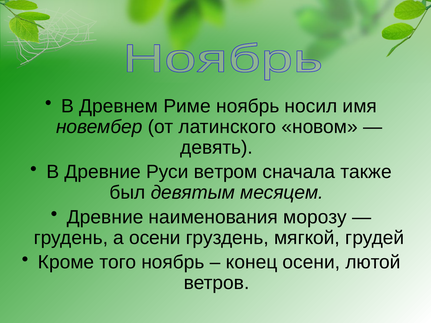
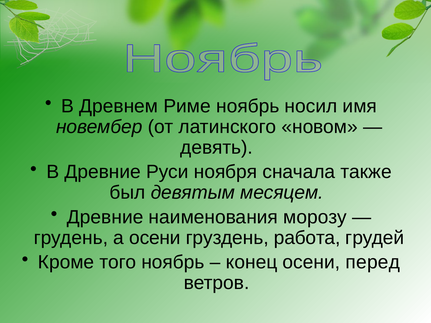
ветром: ветром -> ноября (226, 172)
мягкой: мягкой -> работа (307, 238)
лютой: лютой -> перед (373, 263)
